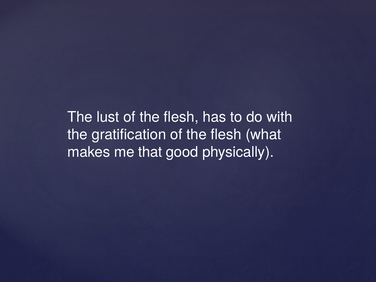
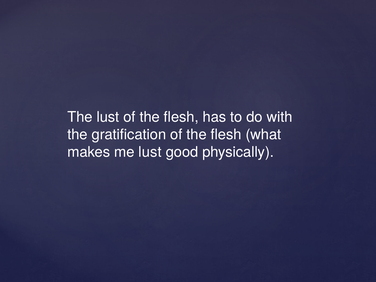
me that: that -> lust (150, 152)
